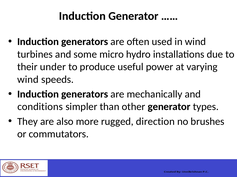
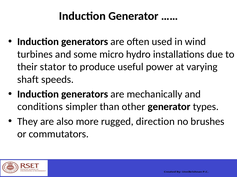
under: under -> stator (53, 67)
wind: wind -> shaft (28, 80)
